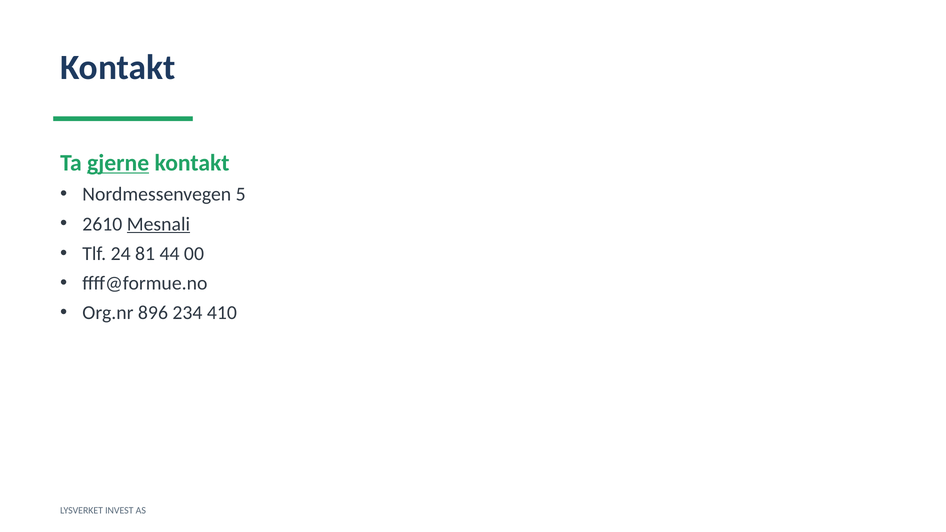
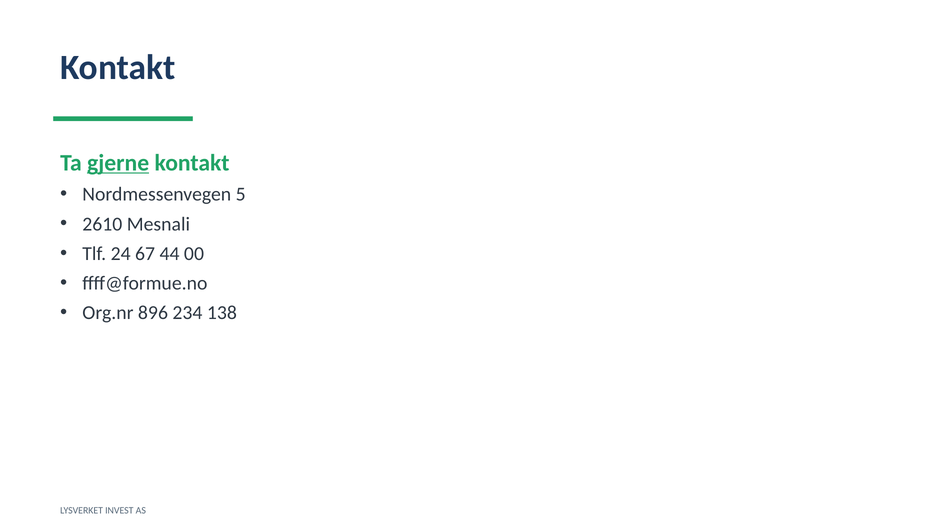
Mesnali underline: present -> none (158, 224)
81: 81 -> 67 (145, 254)
410: 410 -> 138 (222, 313)
